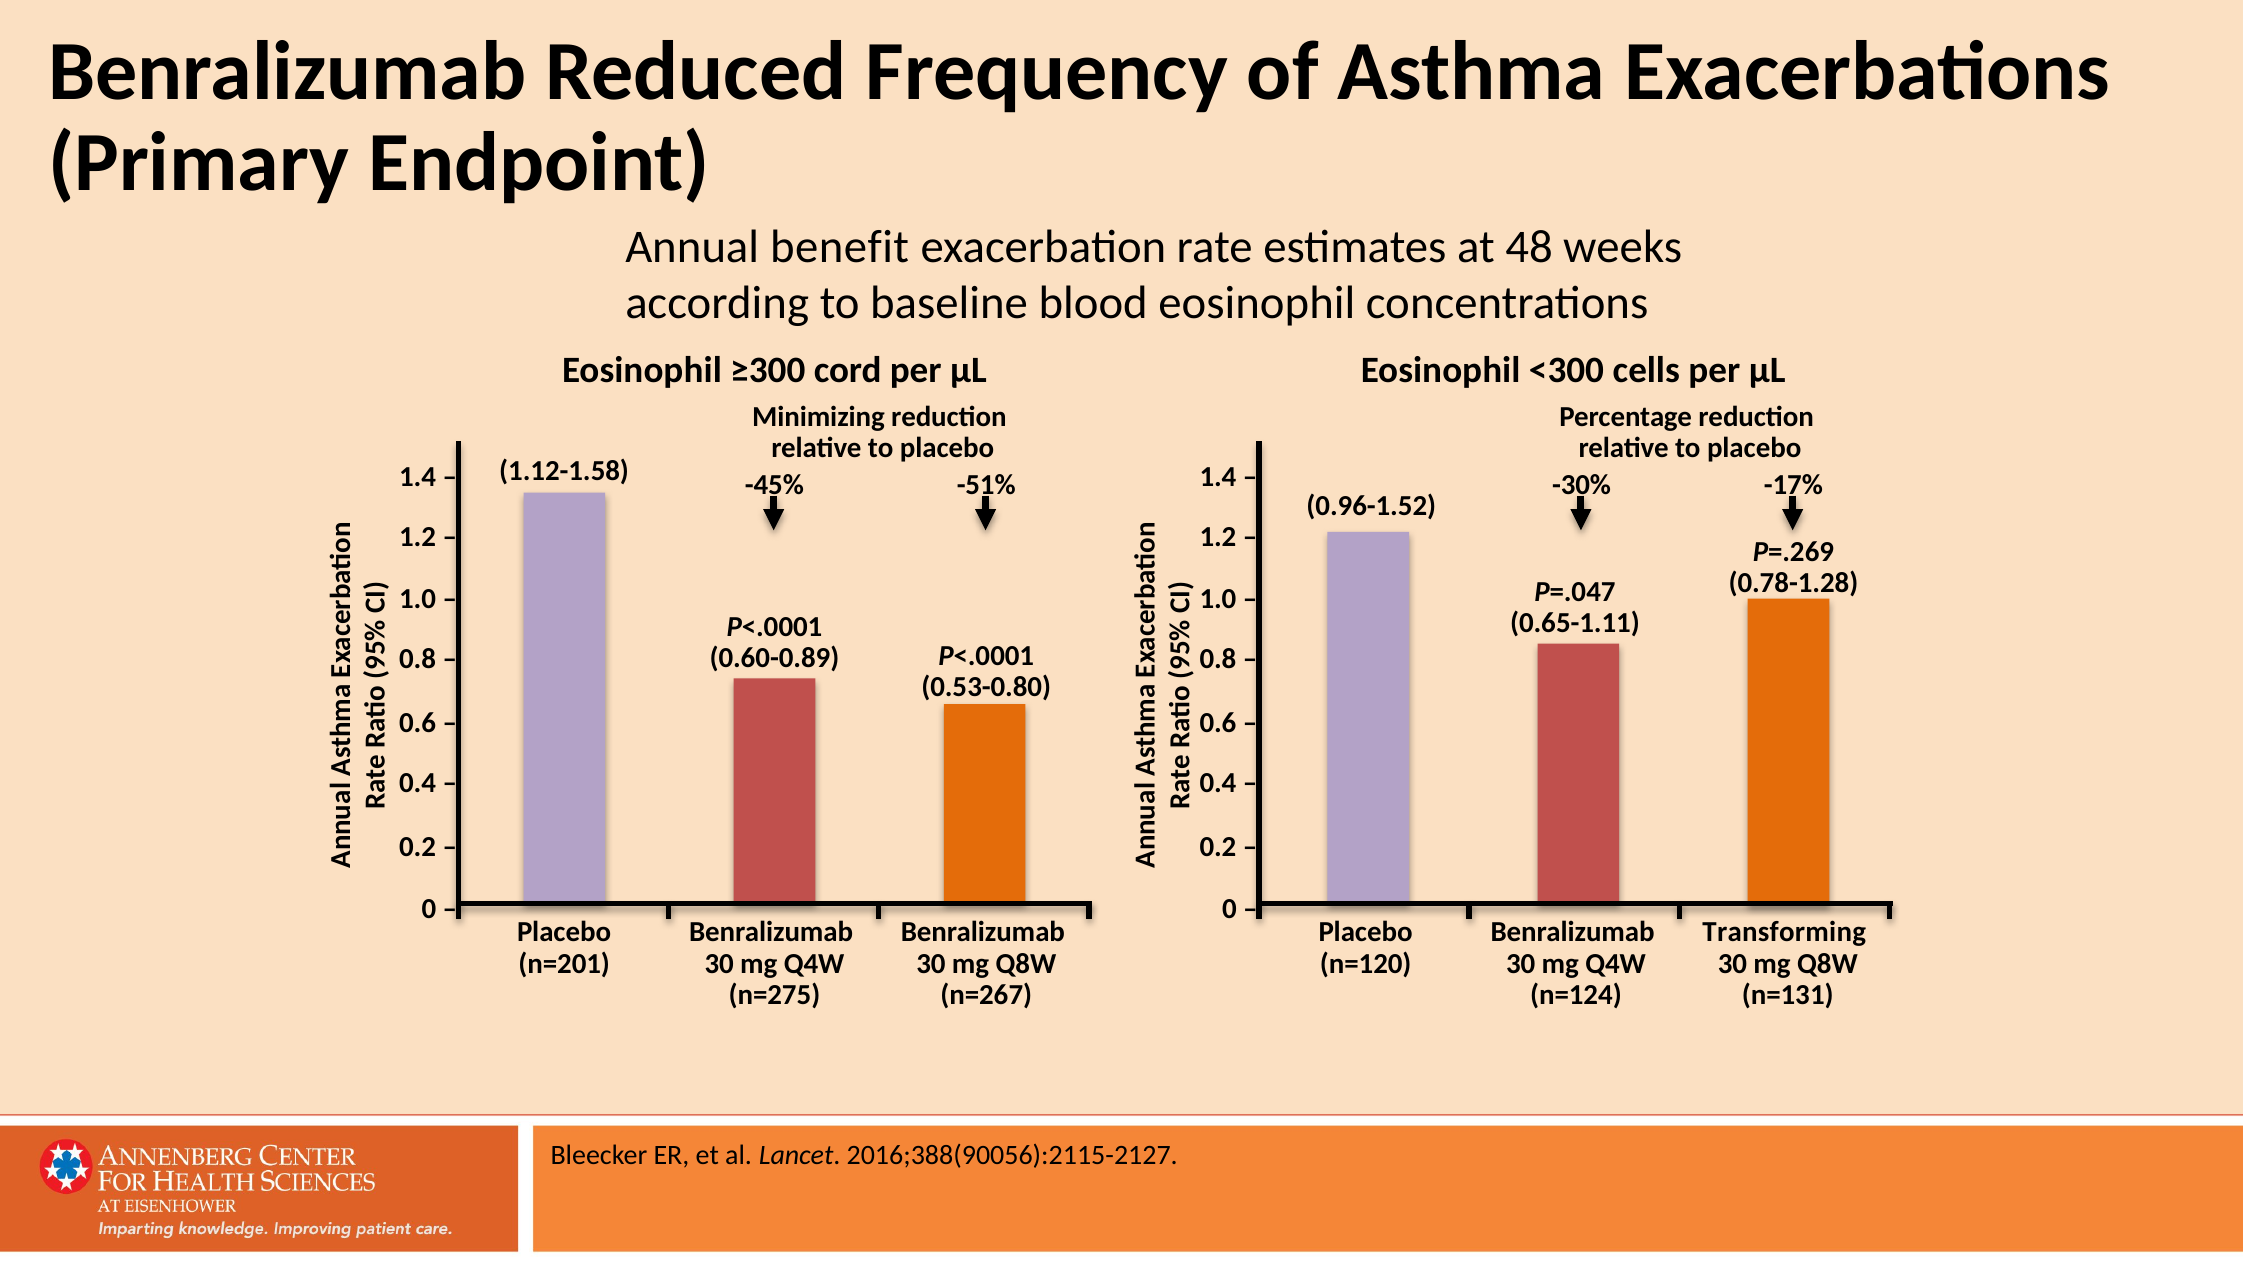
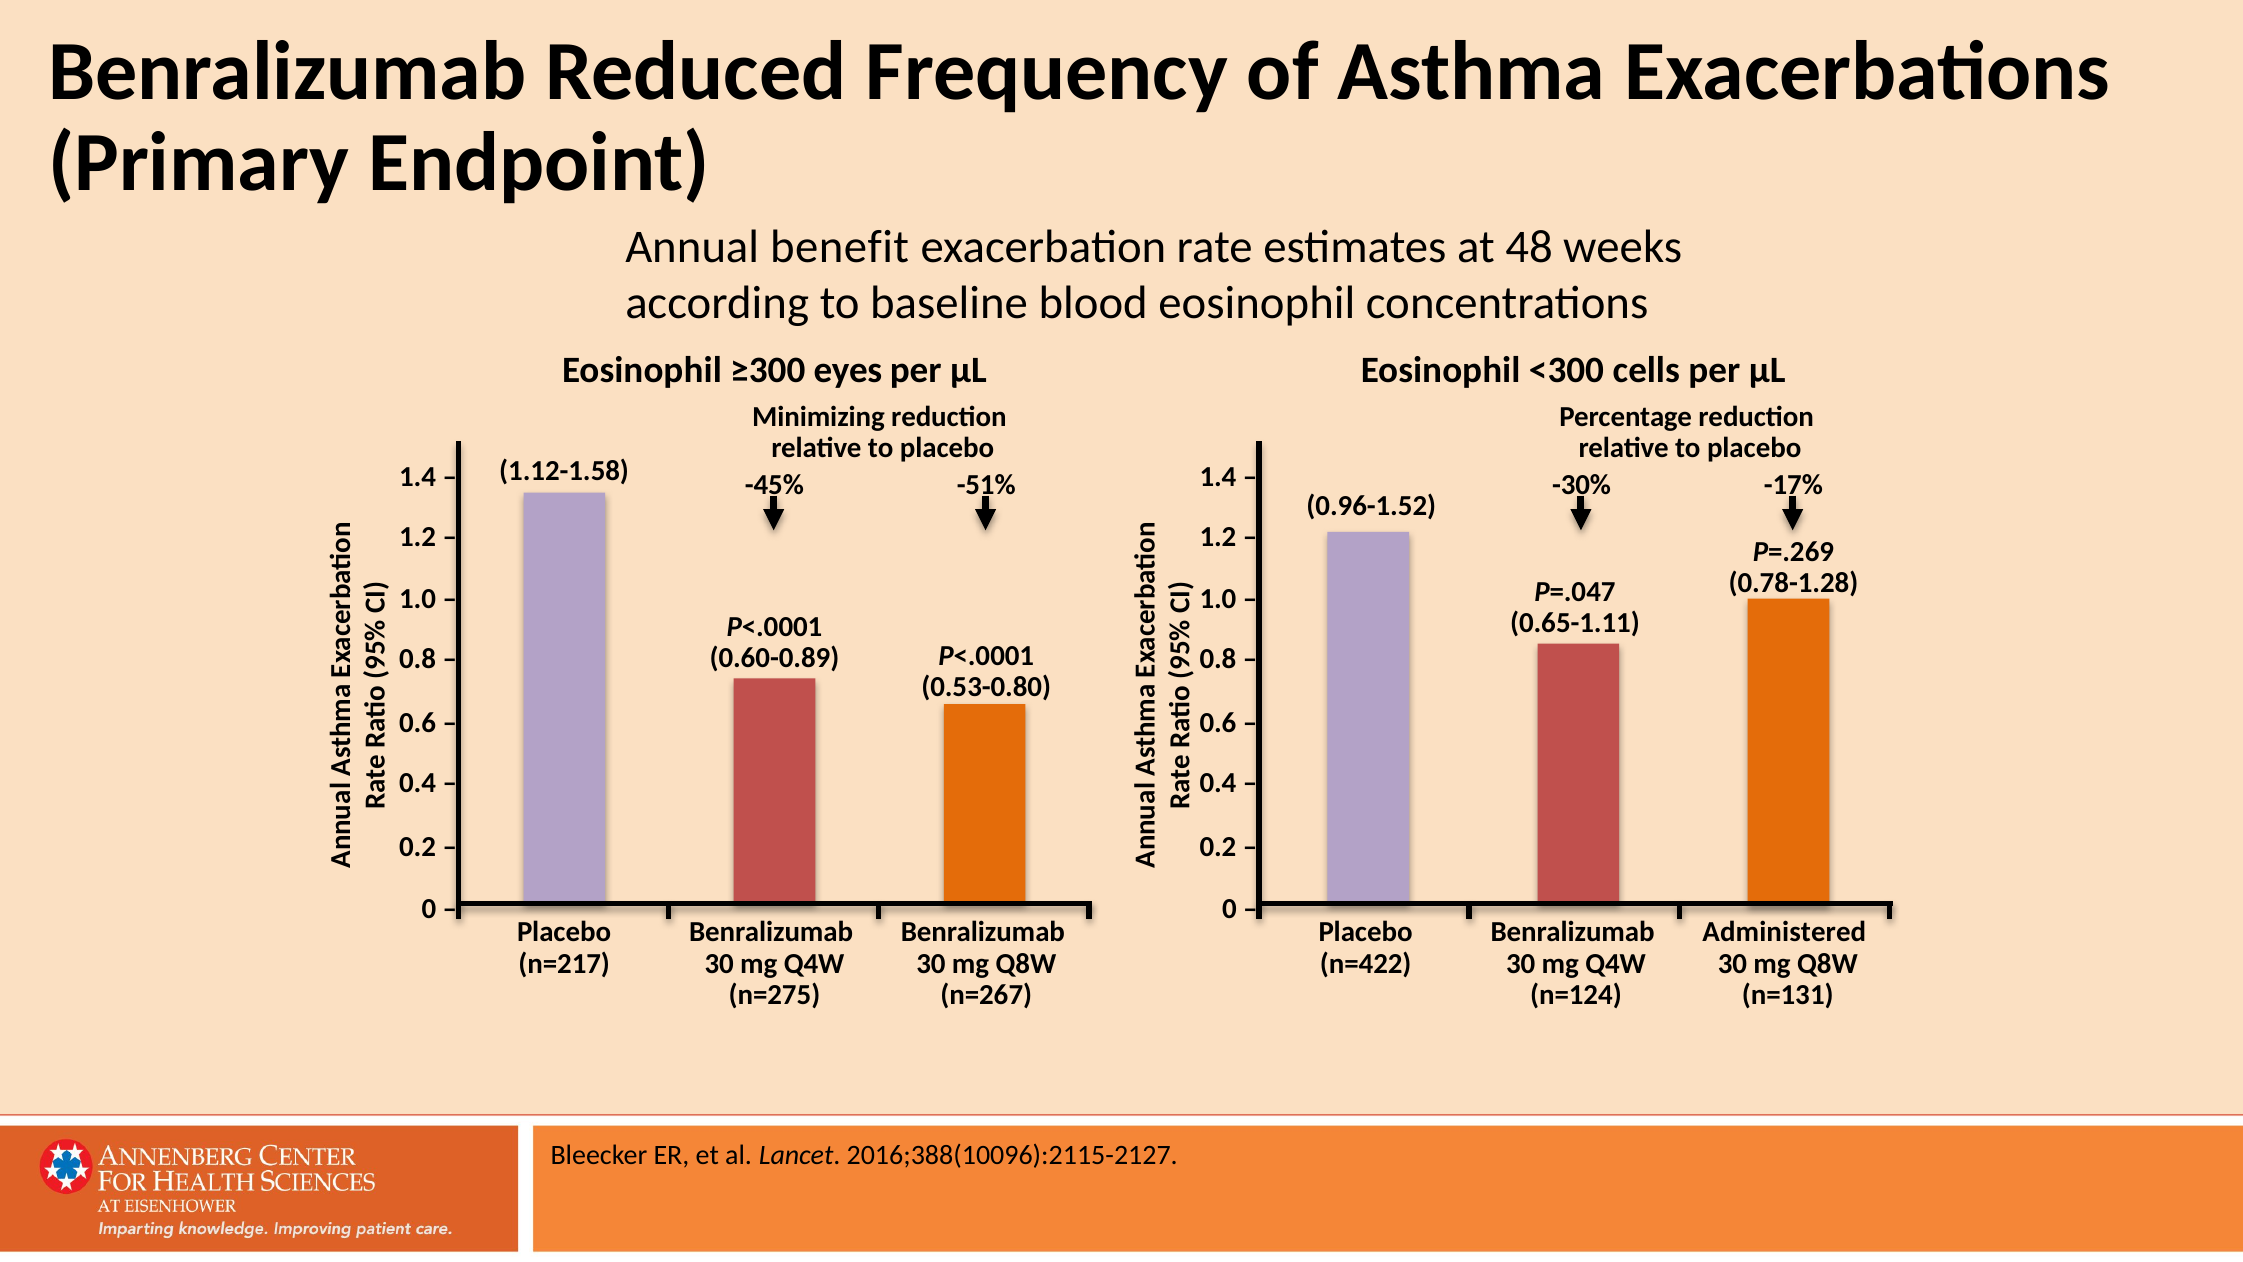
cord: cord -> eyes (848, 370)
Transforming: Transforming -> Administered (1784, 932)
n=201: n=201 -> n=217 (564, 963)
n=120: n=120 -> n=422 (1366, 963)
2016;388(90056):2115-2127: 2016;388(90056):2115-2127 -> 2016;388(10096):2115-2127 (1012, 1155)
